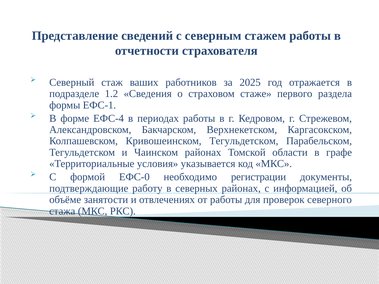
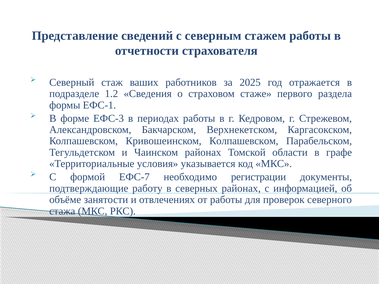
ЕФС-4: ЕФС-4 -> ЕФС-3 (109, 118)
Кривошеинском Тегульдетском: Тегульдетском -> Колпашевском (244, 141)
ЕФС-0: ЕФС-0 -> ЕФС-7 (134, 177)
